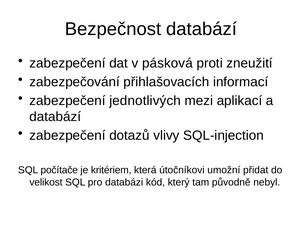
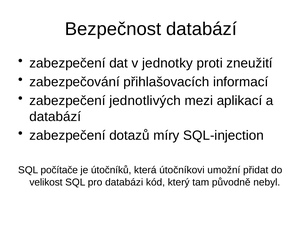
pásková: pásková -> jednotky (167, 63)
vlivy: vlivy -> míry (166, 136)
kritériem: kritériem -> útočníků (111, 171)
